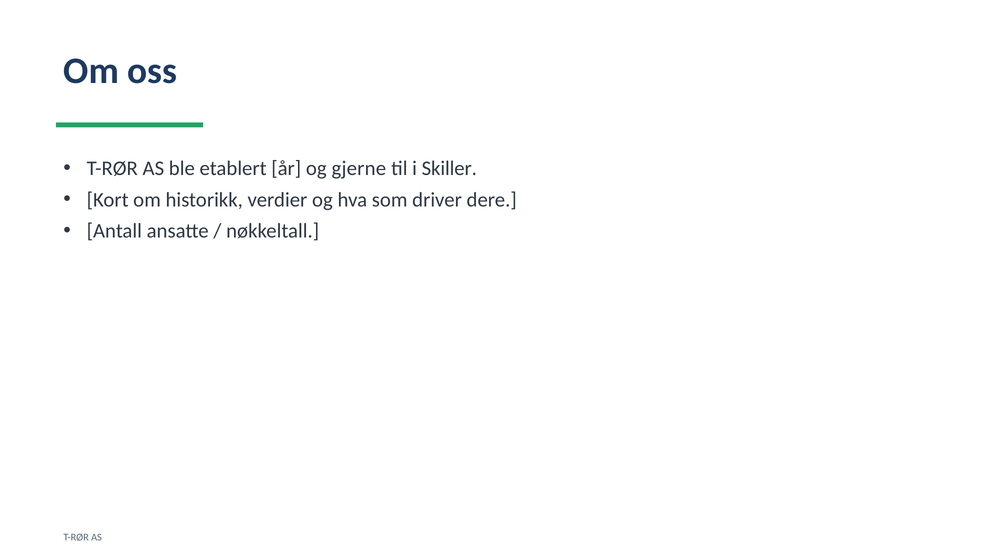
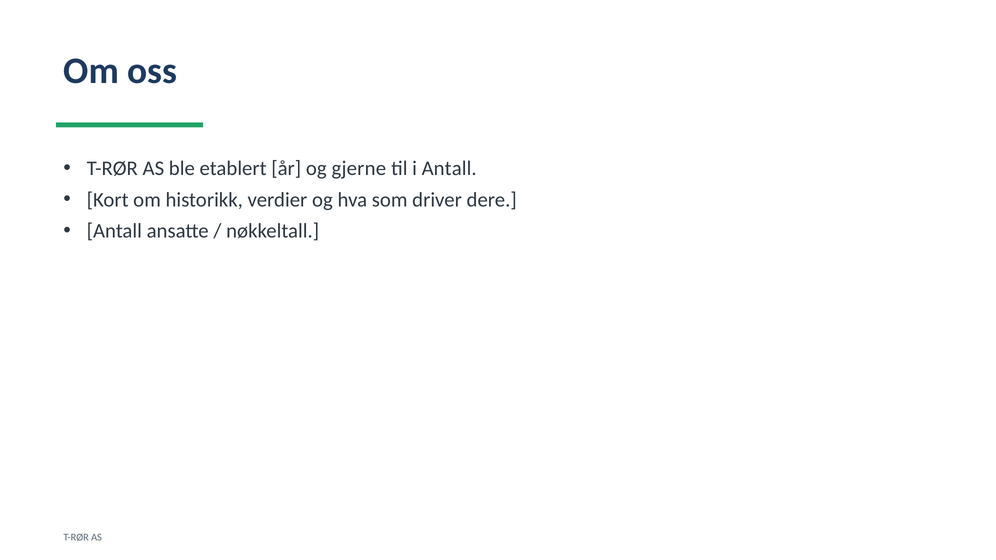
i Skiller: Skiller -> Antall (449, 169)
